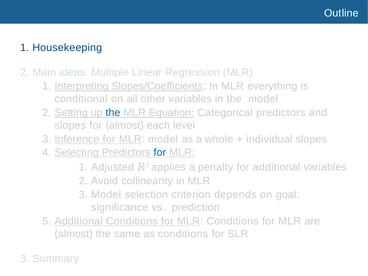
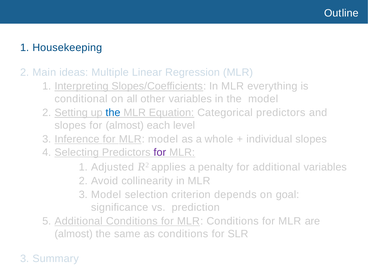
for colour: blue -> purple (160, 152)
